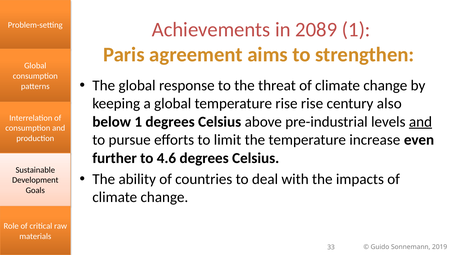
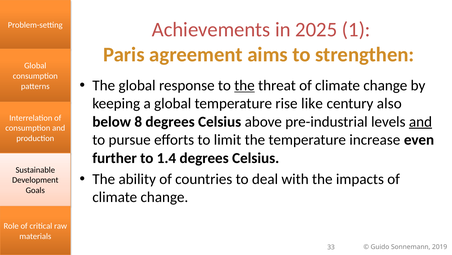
2089: 2089 -> 2025 (316, 30)
the underline: none -> present (244, 85)
rise rise: rise -> like (312, 103)
below 1: 1 -> 8 (138, 121)
4.6: 4.6 -> 1.4 (166, 158)
